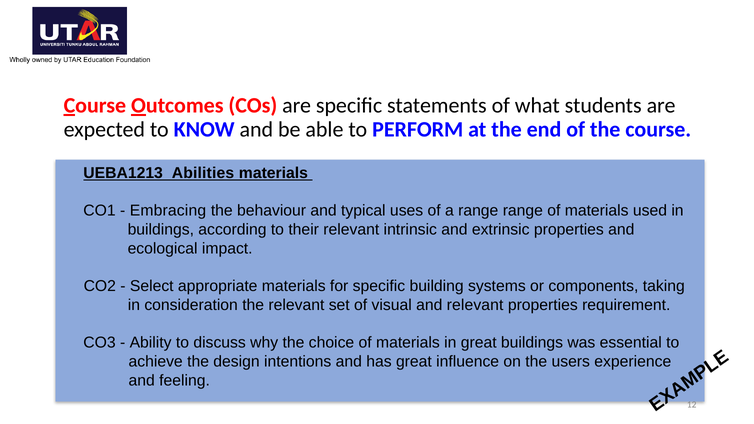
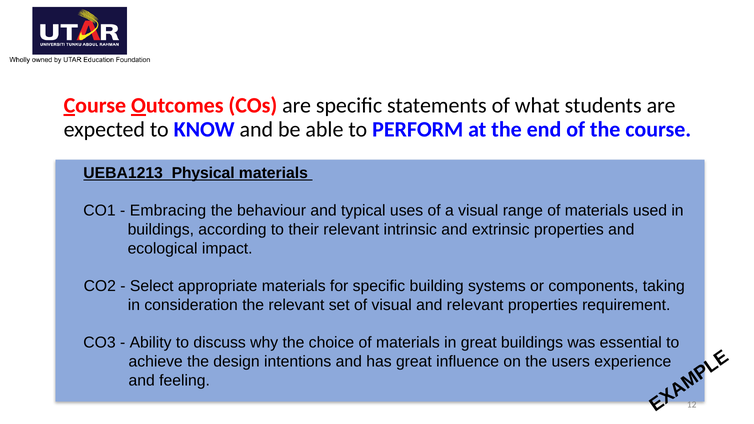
Abilities: Abilities -> Physical (203, 173)
a range: range -> visual (478, 211)
